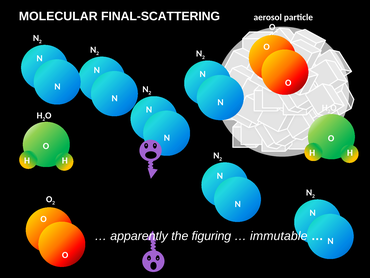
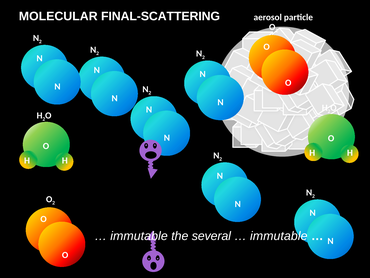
apparently: apparently -> immutable (139, 236)
figuring: figuring -> several (211, 236)
